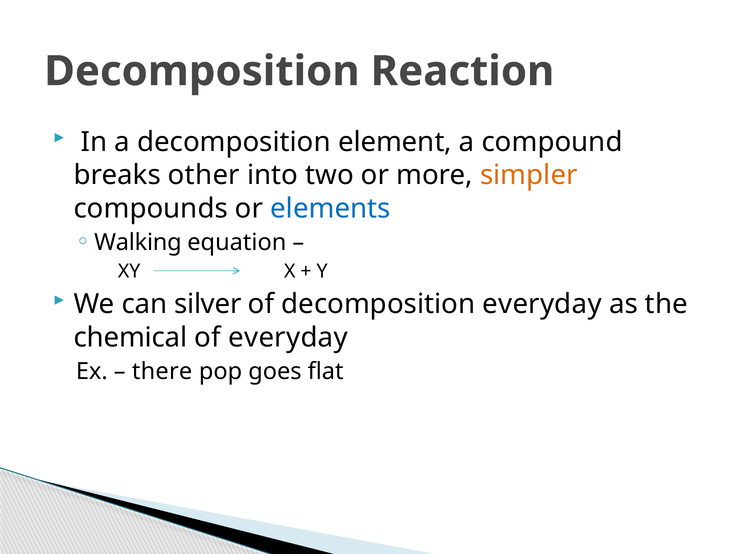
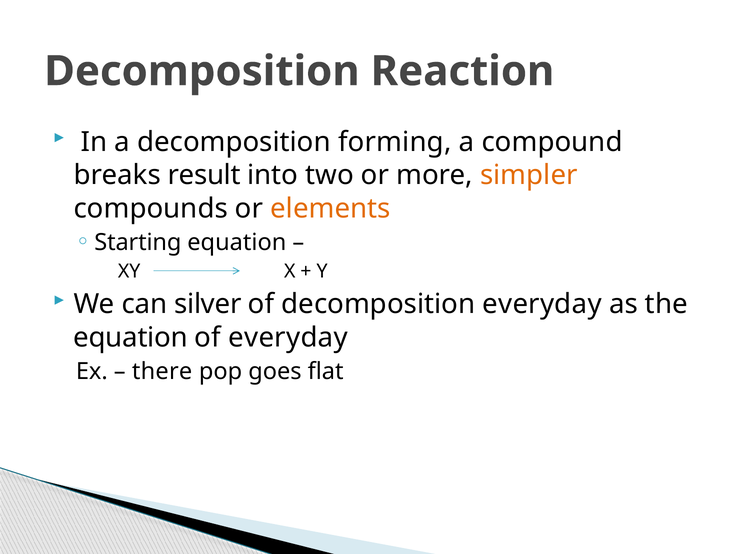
element: element -> forming (395, 142)
other: other -> result (204, 175)
elements colour: blue -> orange (330, 208)
Walking: Walking -> Starting (138, 242)
chemical: chemical -> equation (131, 337)
